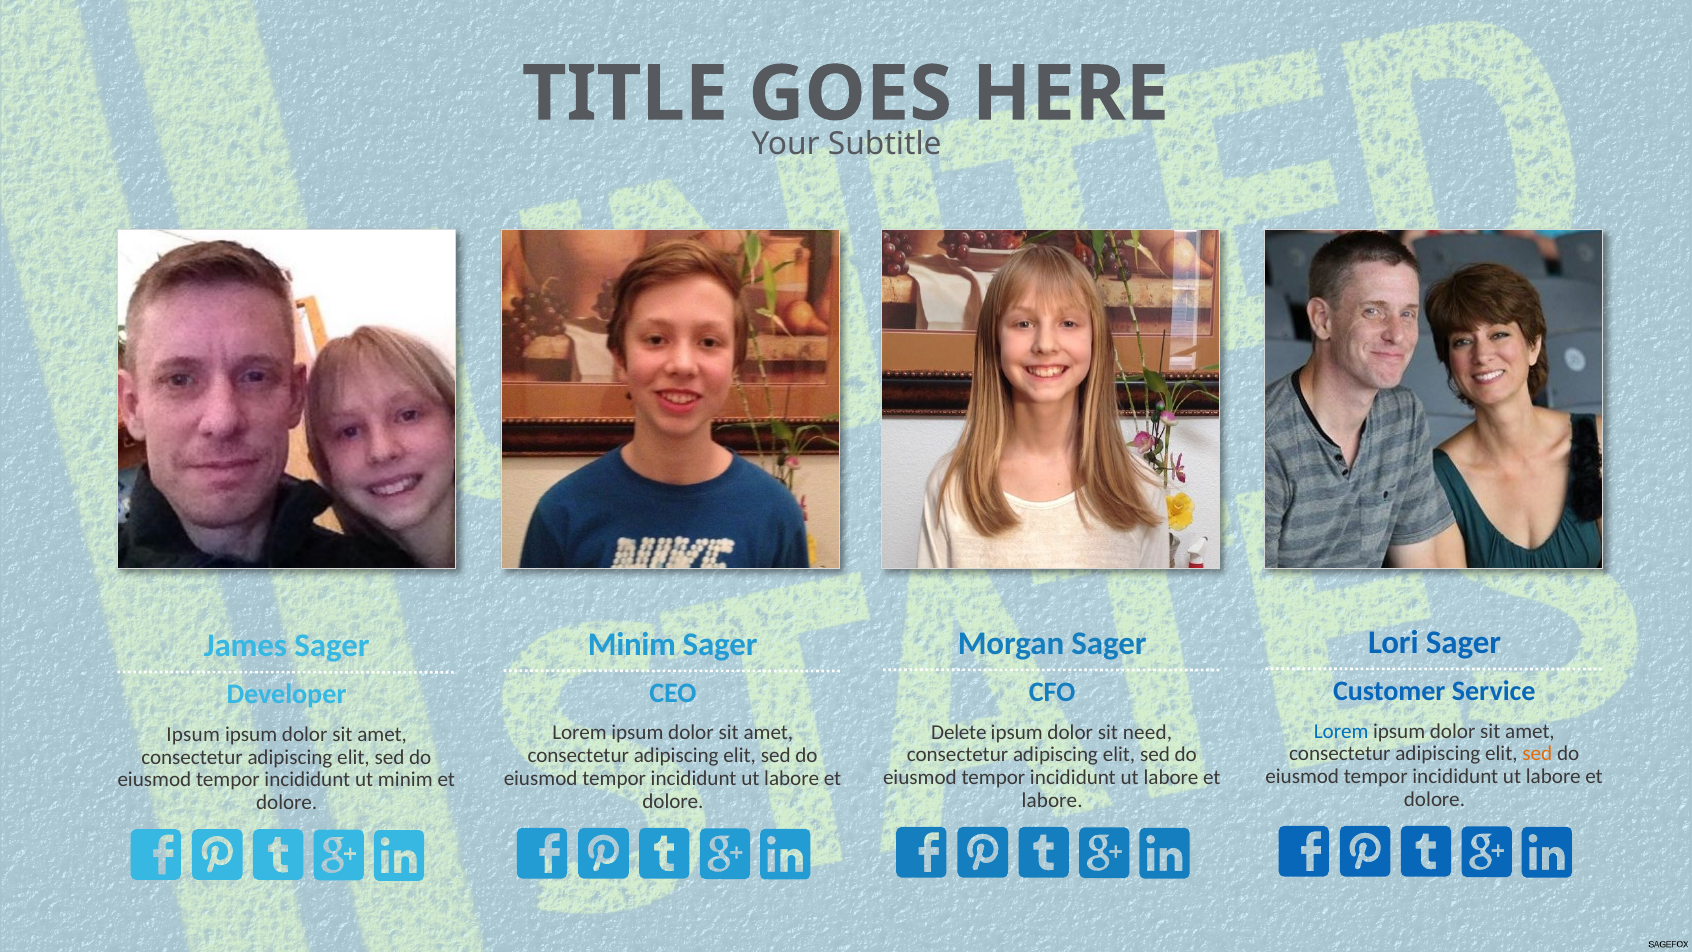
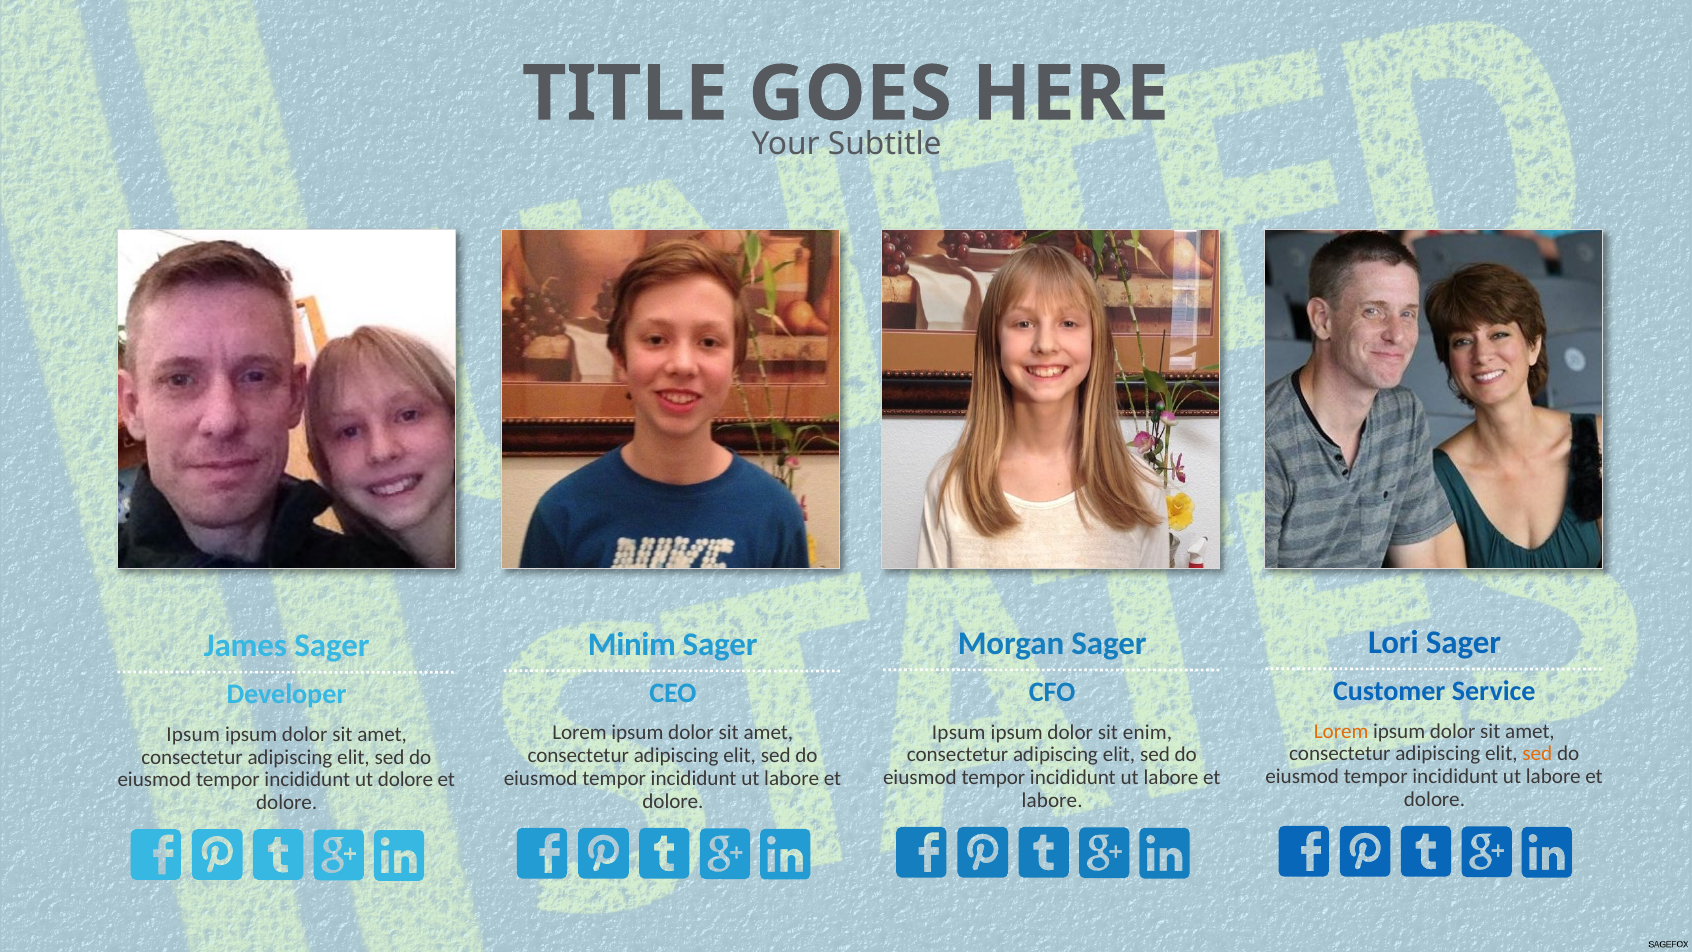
Lorem colour: blue -> orange (1341, 731)
Delete: Delete -> Ipsum (959, 732)
need: need -> enim (1147, 732)
ut minim: minim -> dolore (406, 780)
